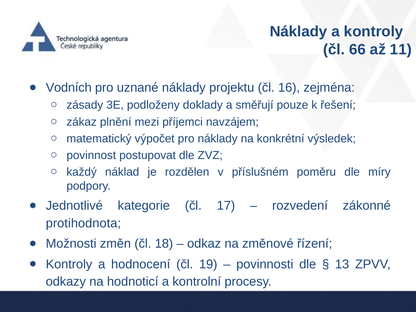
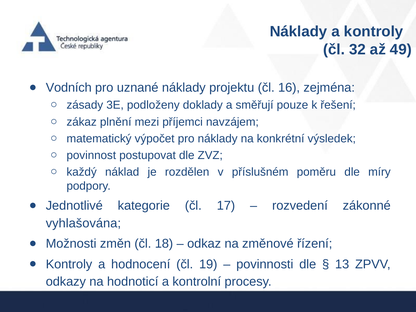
66: 66 -> 32 (357, 49)
11: 11 -> 49 (401, 49)
protihodnota: protihodnota -> vyhlašována (83, 223)
